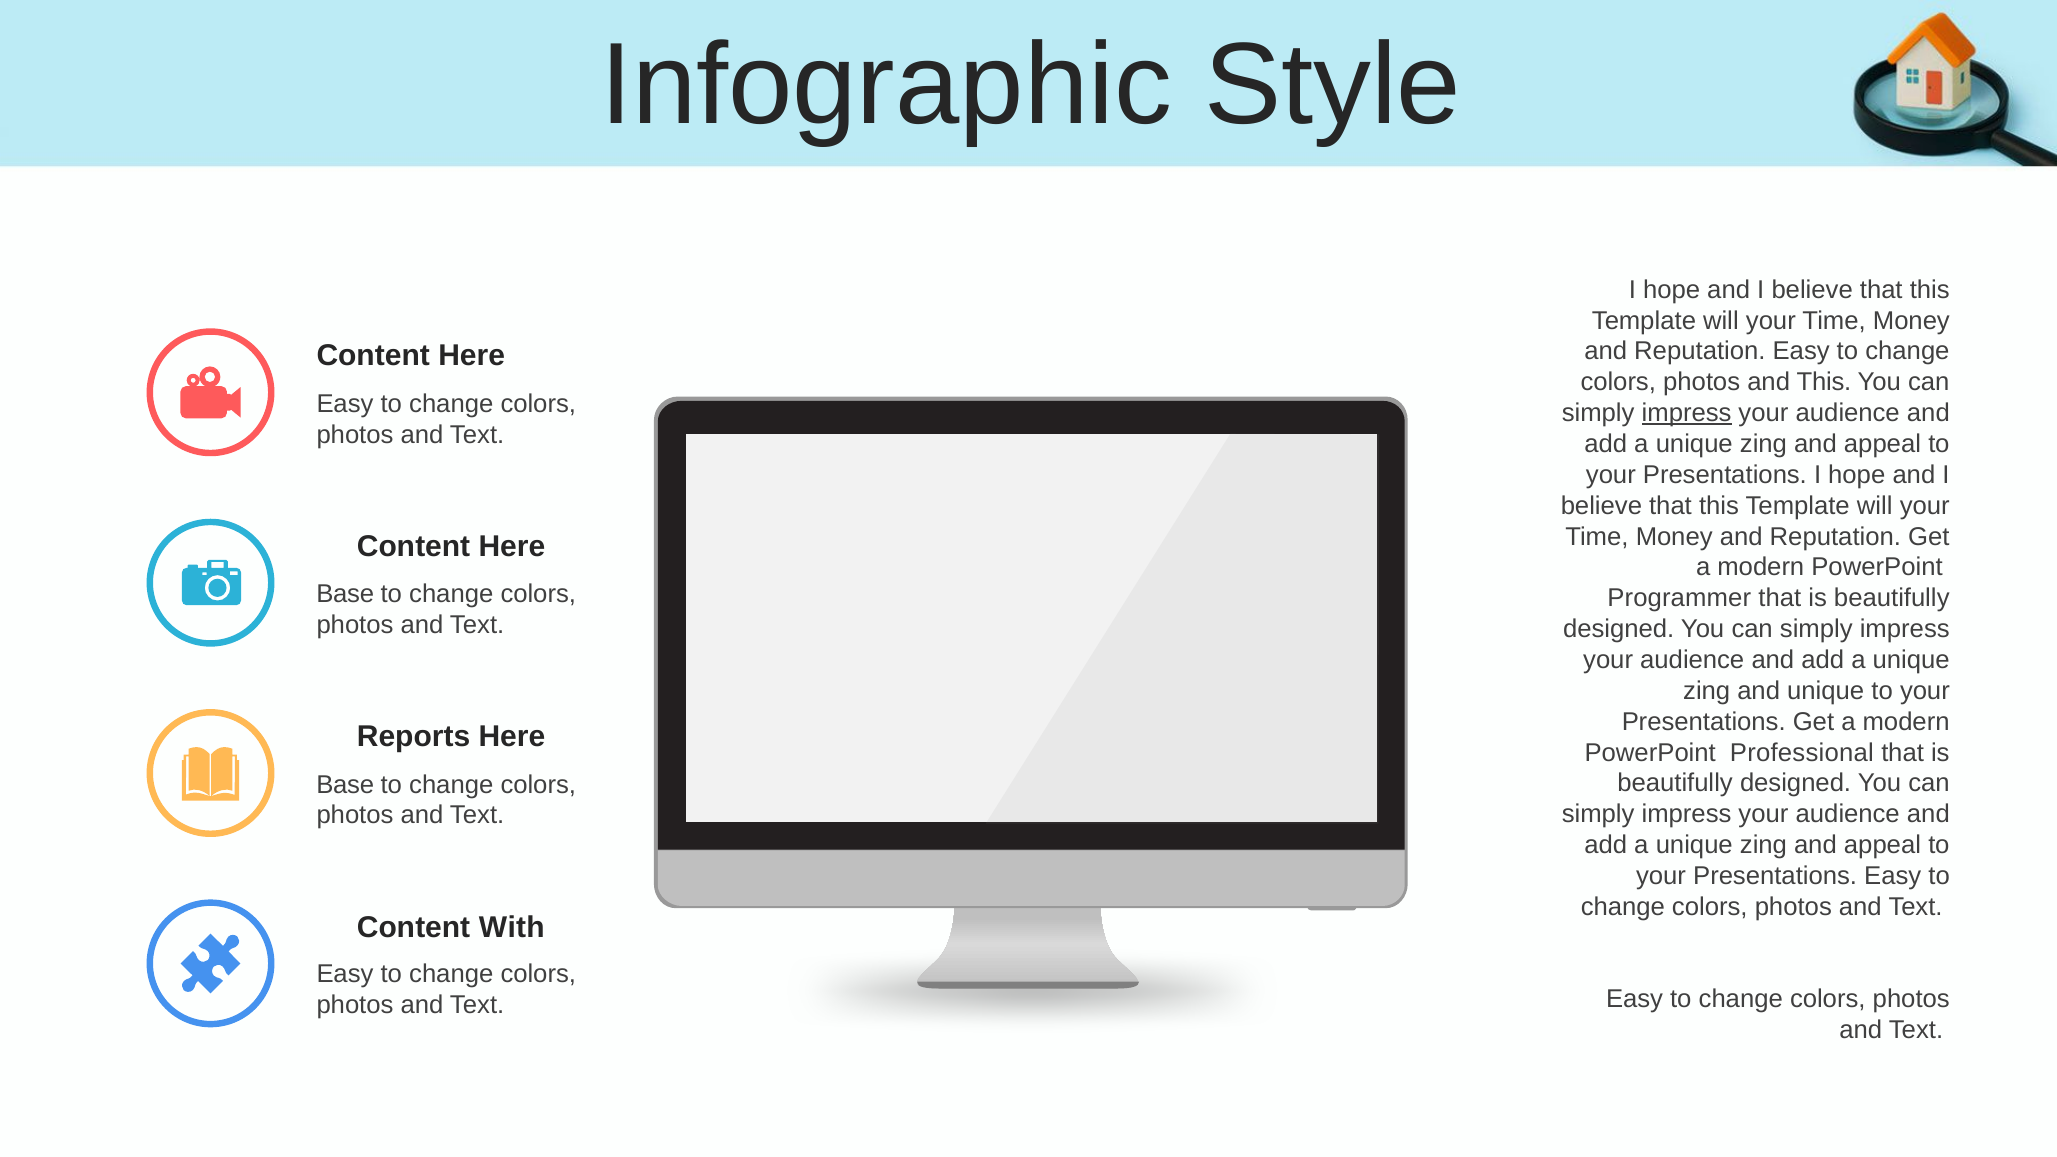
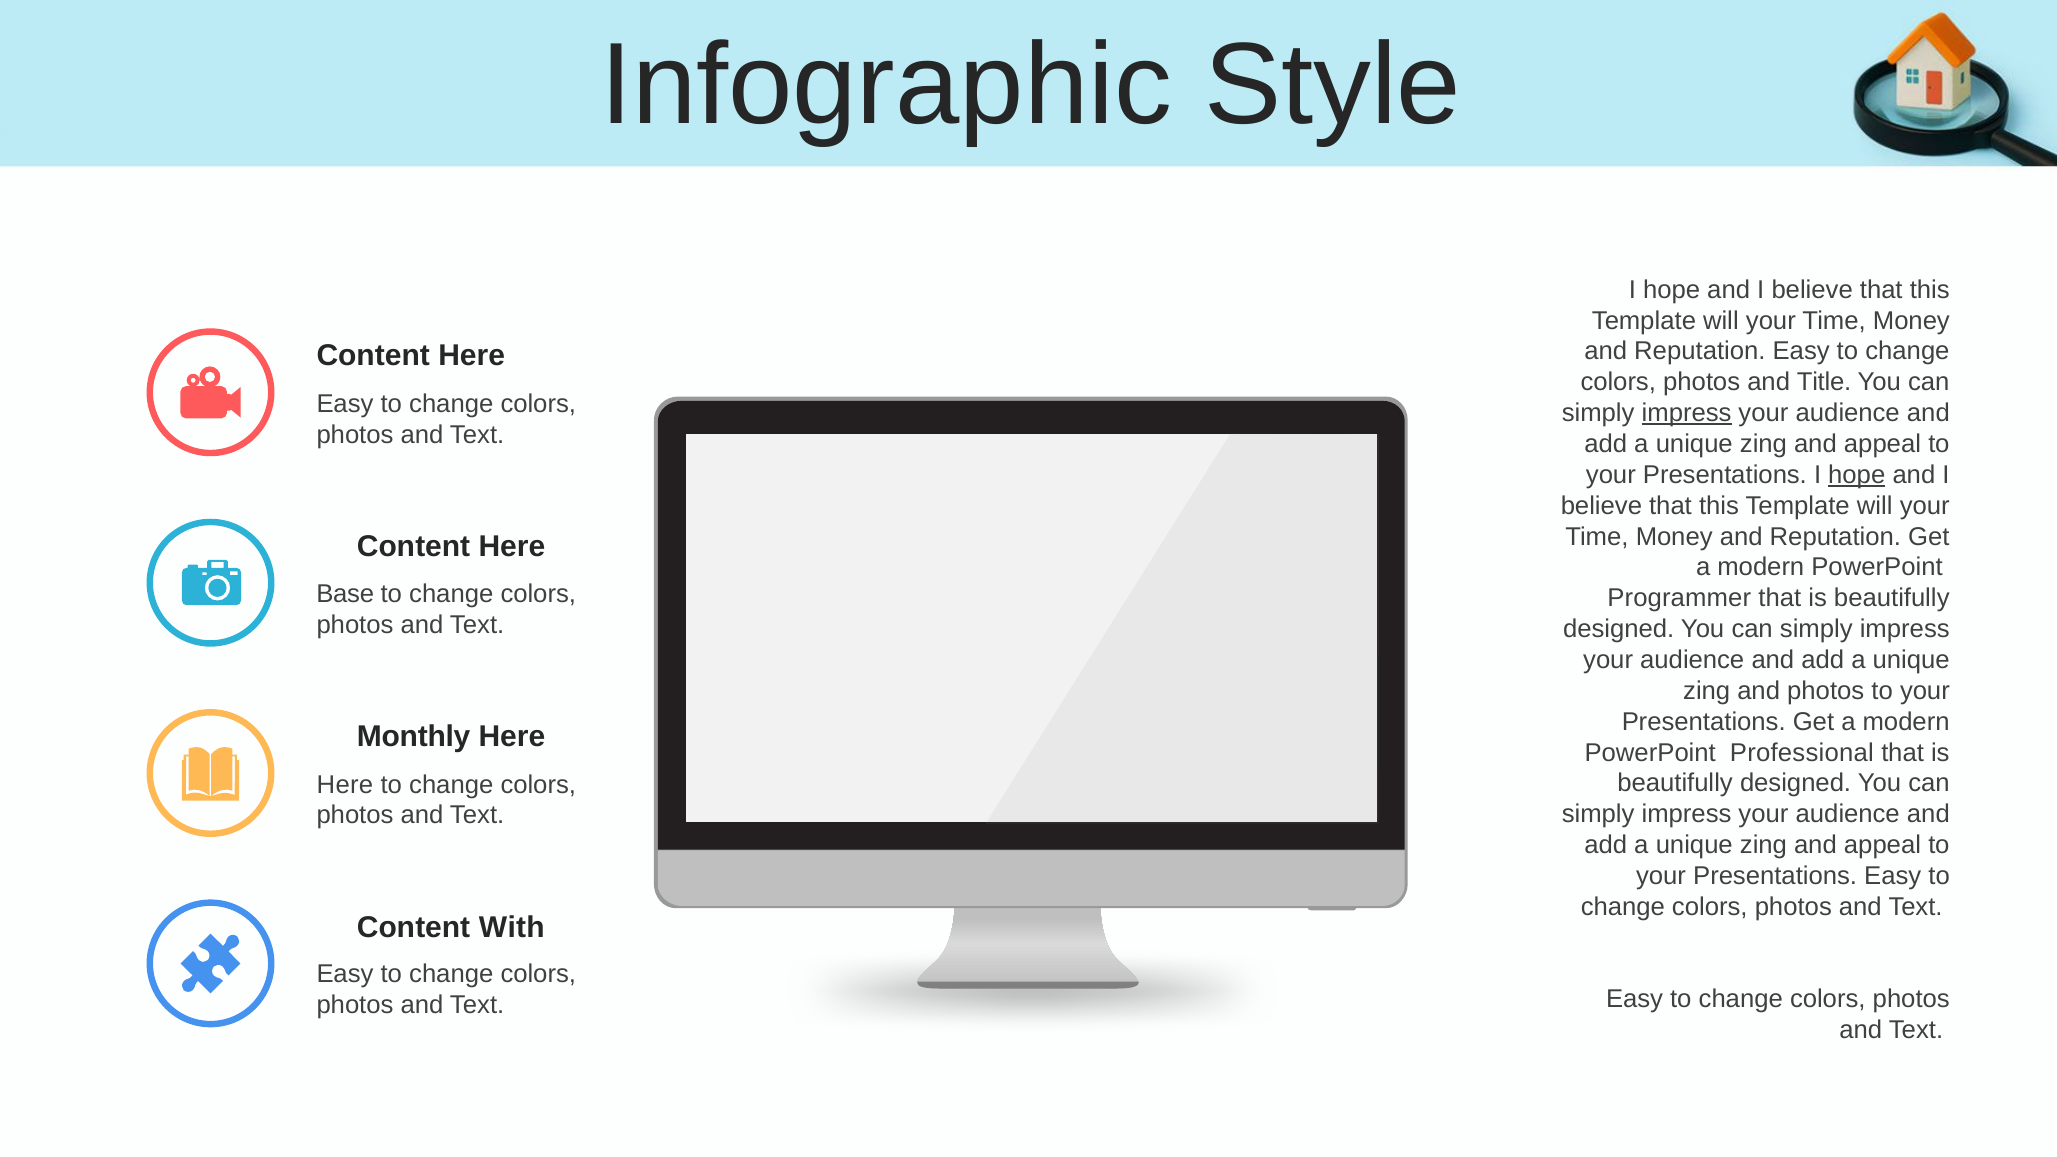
and This: This -> Title (1824, 382)
hope underline: none -> present (1857, 475)
and unique: unique -> photos (1826, 691)
Reports: Reports -> Monthly (414, 737)
Base: Base -> Here (345, 785)
